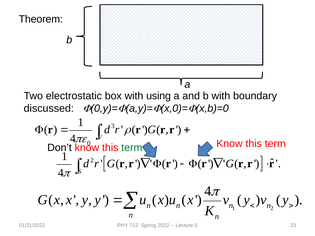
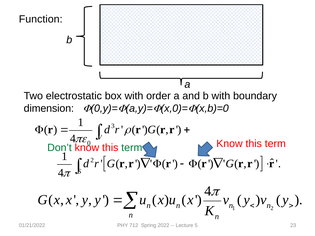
Theorem: Theorem -> Function (41, 19)
using: using -> order (158, 96)
discussed: discussed -> dimension (49, 109)
Don’t colour: black -> green (60, 148)
